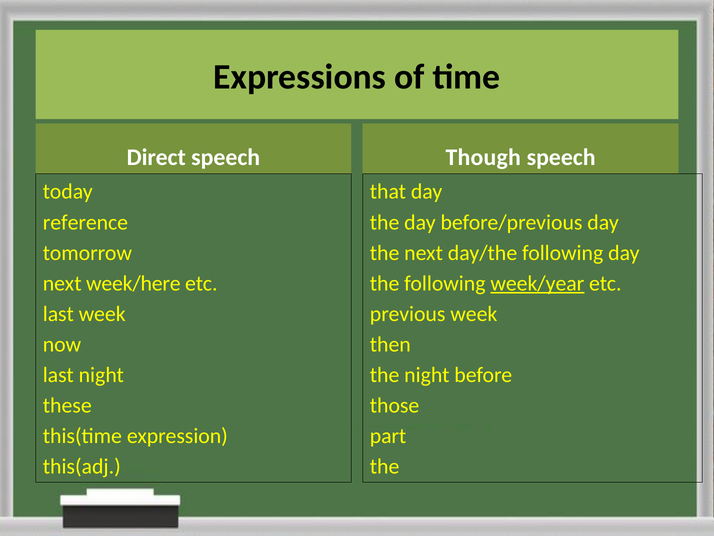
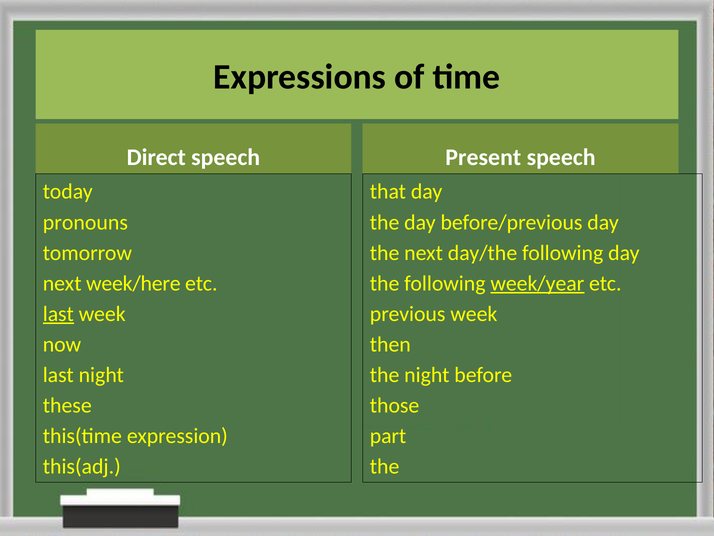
Though: Though -> Present (483, 157)
reference: reference -> pronouns (85, 222)
last underline: none -> present (58, 314)
